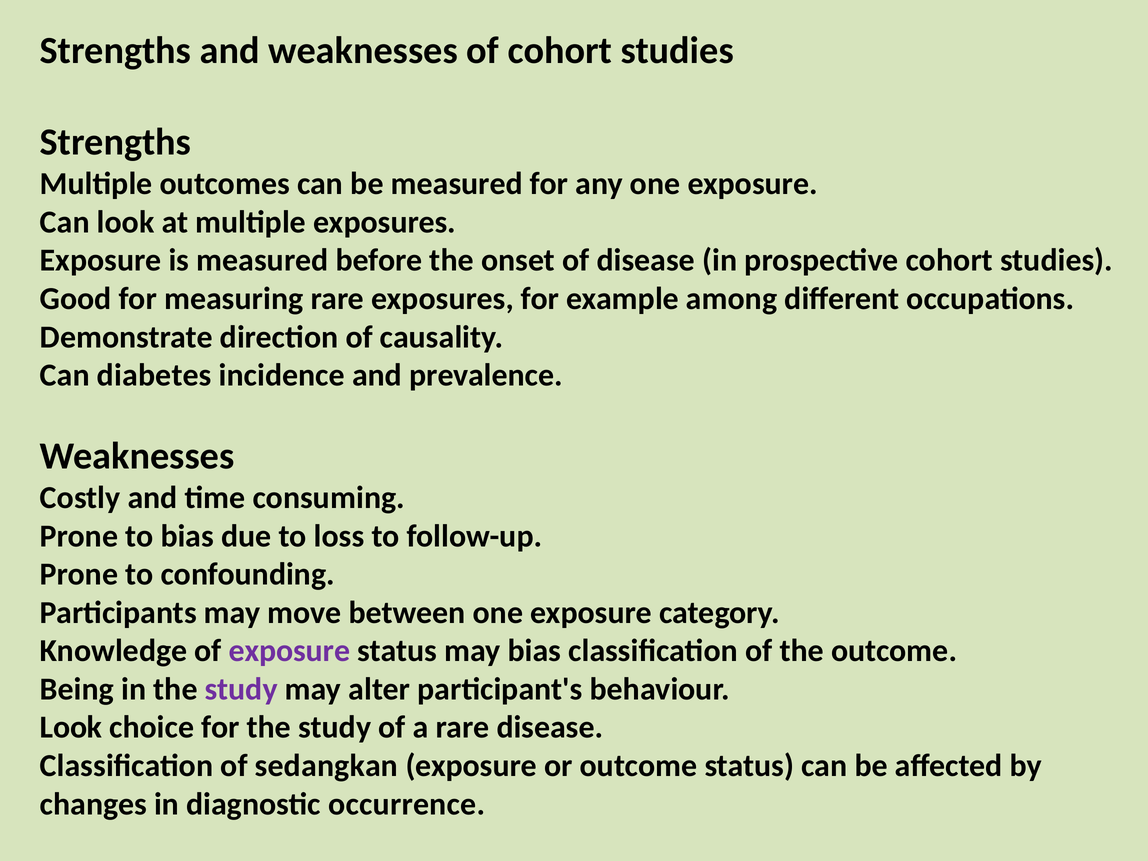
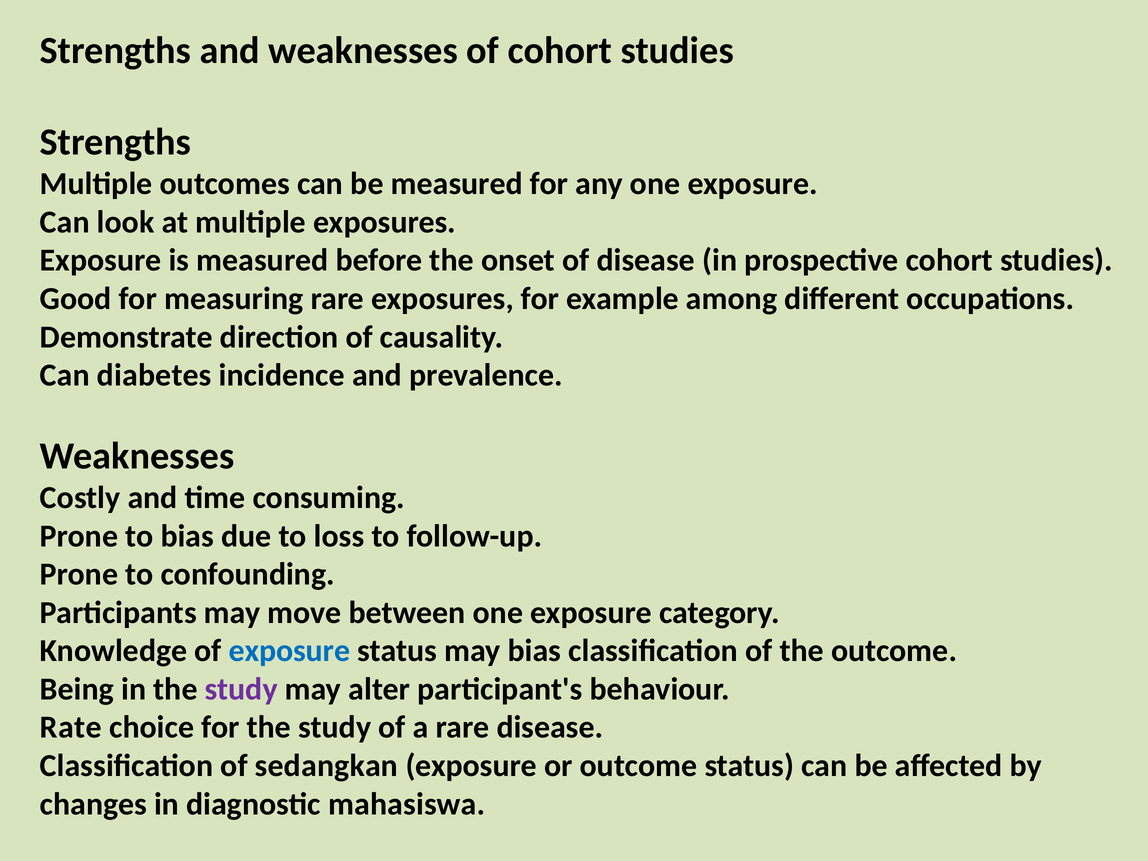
exposure colour: purple -> blue (289, 651)
Look: Look -> Rate (71, 727)
occurrence: occurrence -> mahasiswa (407, 804)
